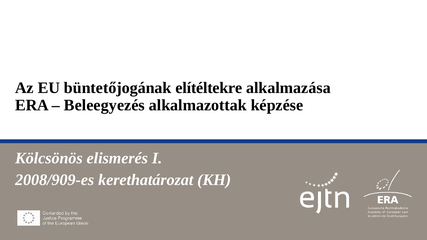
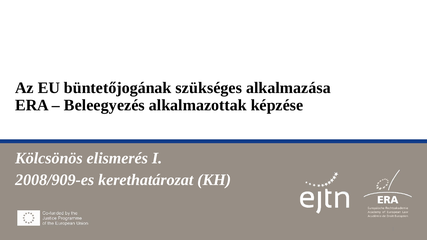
elítéltekre: elítéltekre -> szükséges (209, 88)
